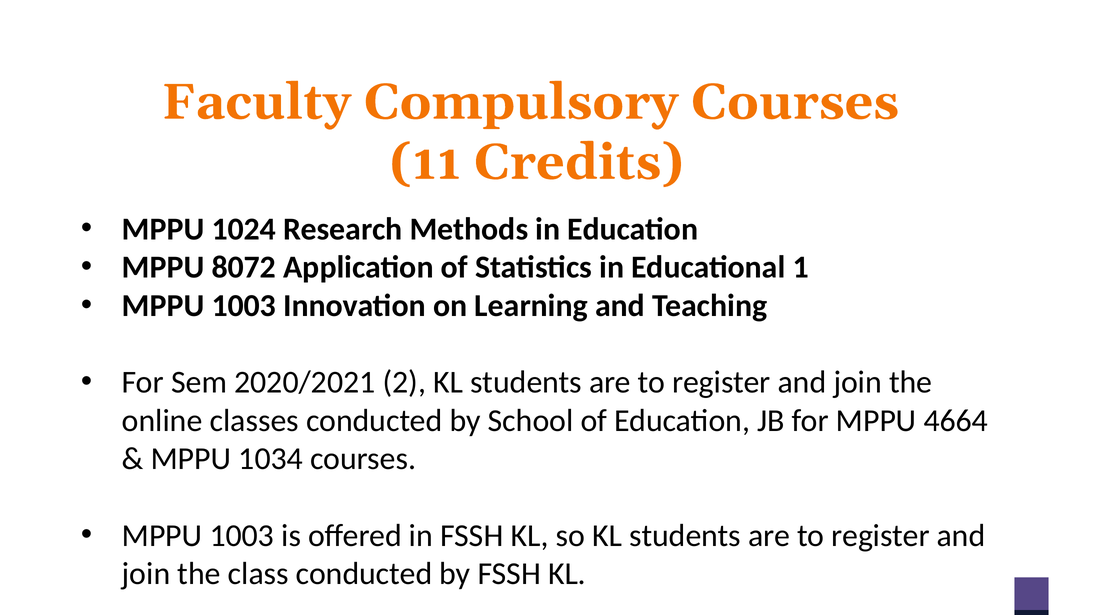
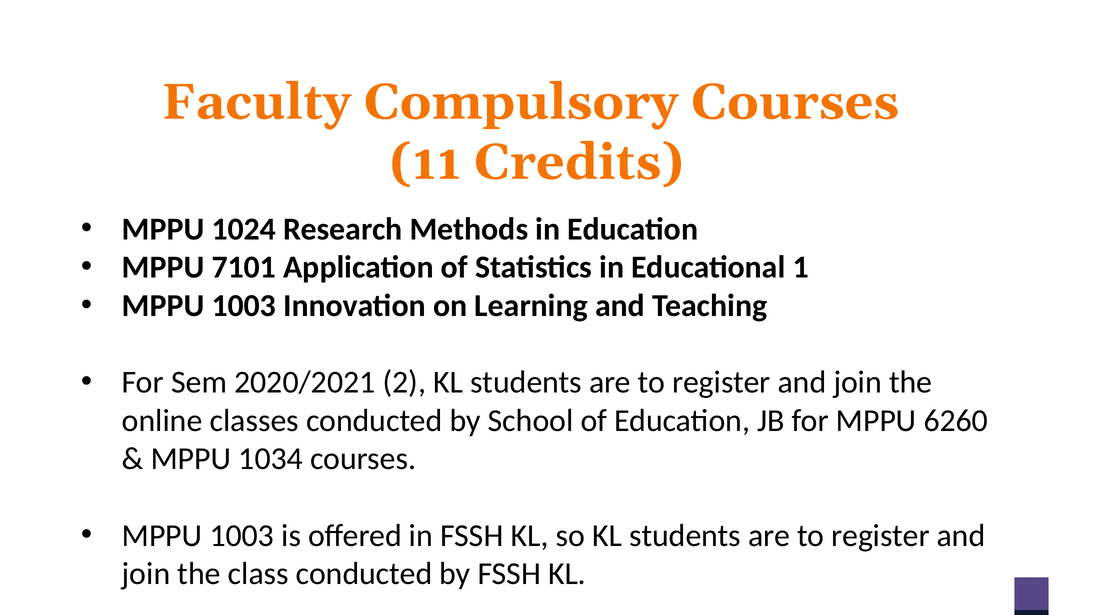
8072: 8072 -> 7101 (244, 267)
4664: 4664 -> 6260 (956, 420)
